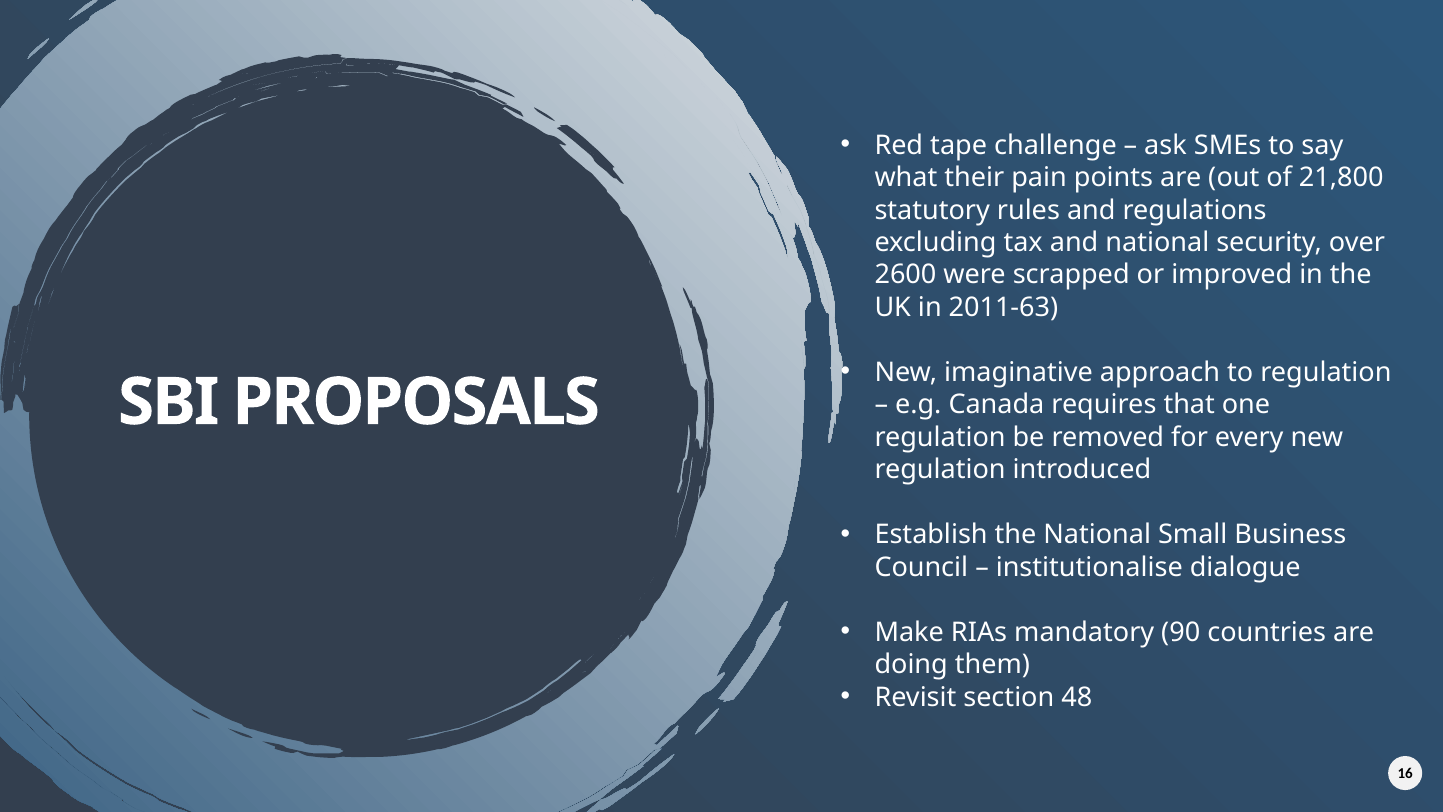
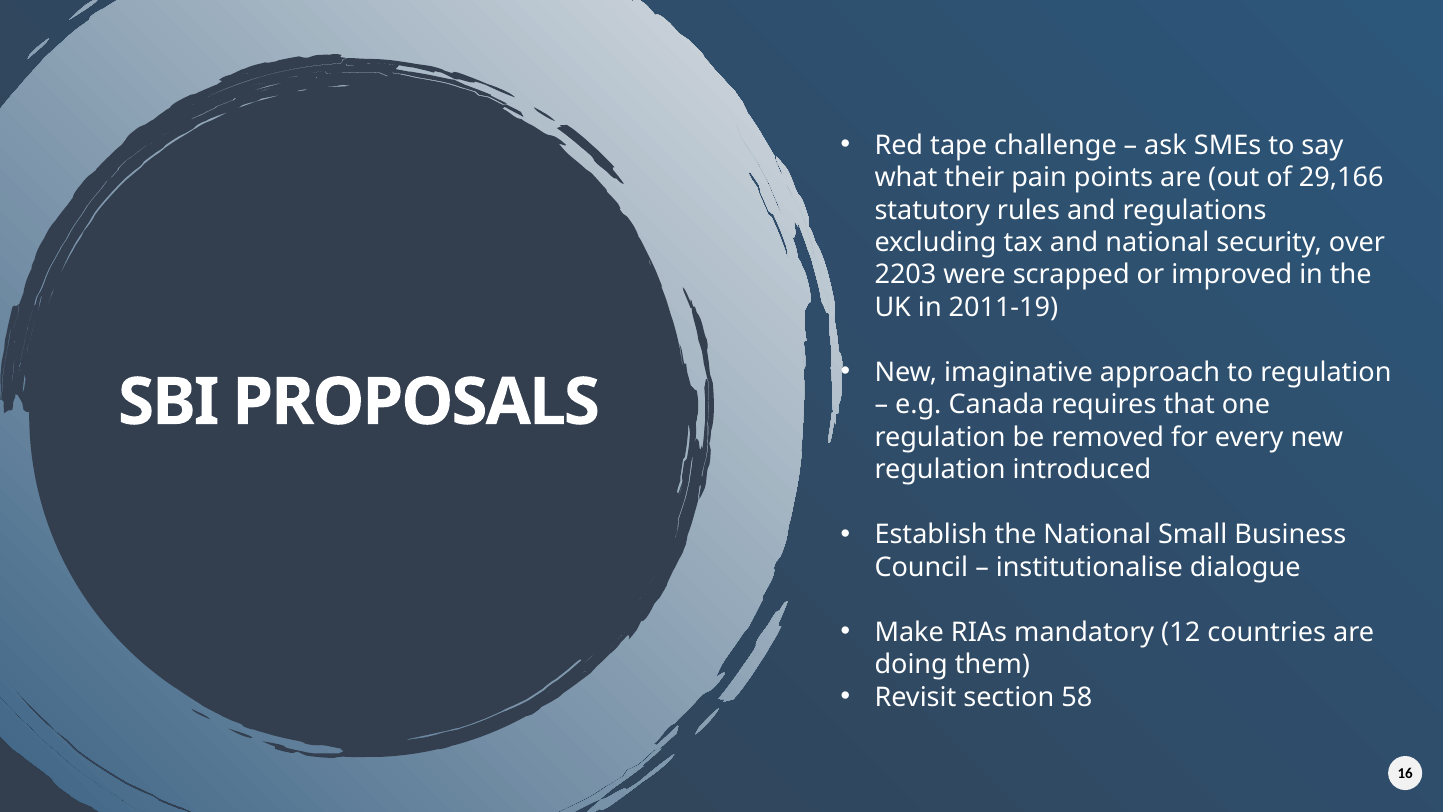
21,800: 21,800 -> 29,166 (1341, 178)
2600: 2600 -> 2203 (905, 275)
2011-63: 2011-63 -> 2011-19 (1003, 307)
90: 90 -> 12 (1181, 632)
48: 48 -> 58 (1077, 697)
